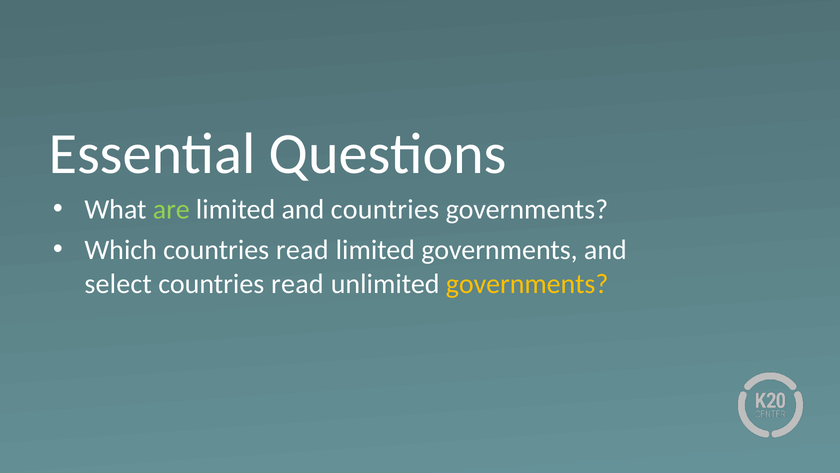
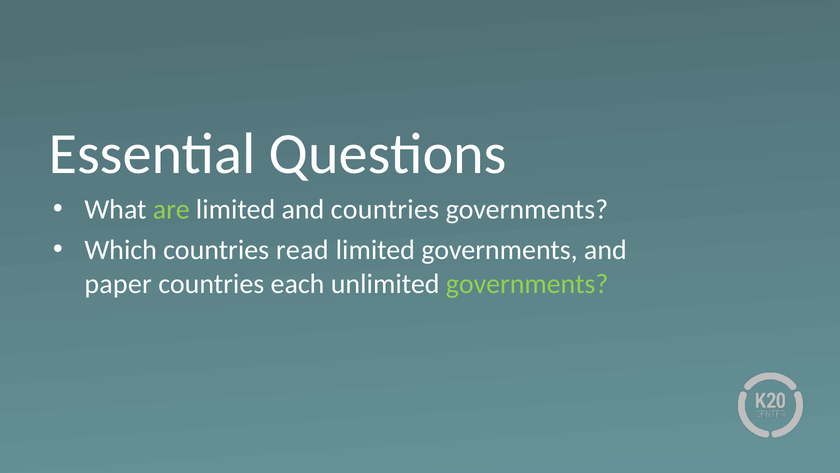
select: select -> paper (118, 284)
read: read -> each (298, 284)
governments colour: yellow -> light green (527, 284)
